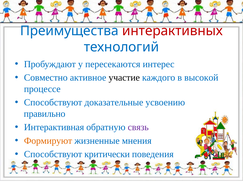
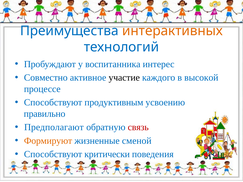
интерактивных colour: red -> orange (173, 31)
пересекаются: пересекаются -> воспитанника (113, 64)
доказательные: доказательные -> продуктивным (114, 103)
Интерактивная: Интерактивная -> Предполагают (54, 127)
связь colour: purple -> red (138, 127)
мнения: мнения -> сменой (137, 141)
